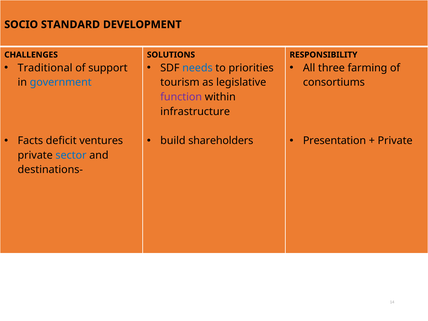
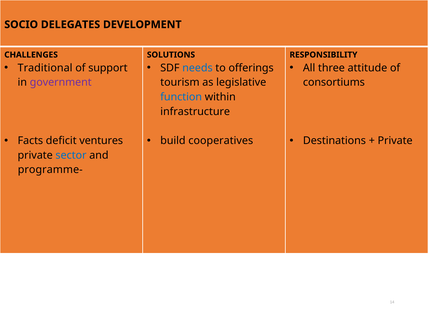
STANDARD: STANDARD -> DELEGATES (71, 25)
priorities: priorities -> offerings (251, 68)
farming: farming -> attitude (367, 68)
government colour: blue -> purple (61, 82)
function colour: purple -> blue (181, 97)
shareholders: shareholders -> cooperatives (221, 141)
Presentation: Presentation -> Destinations (334, 141)
destinations-: destinations- -> programme- (50, 170)
